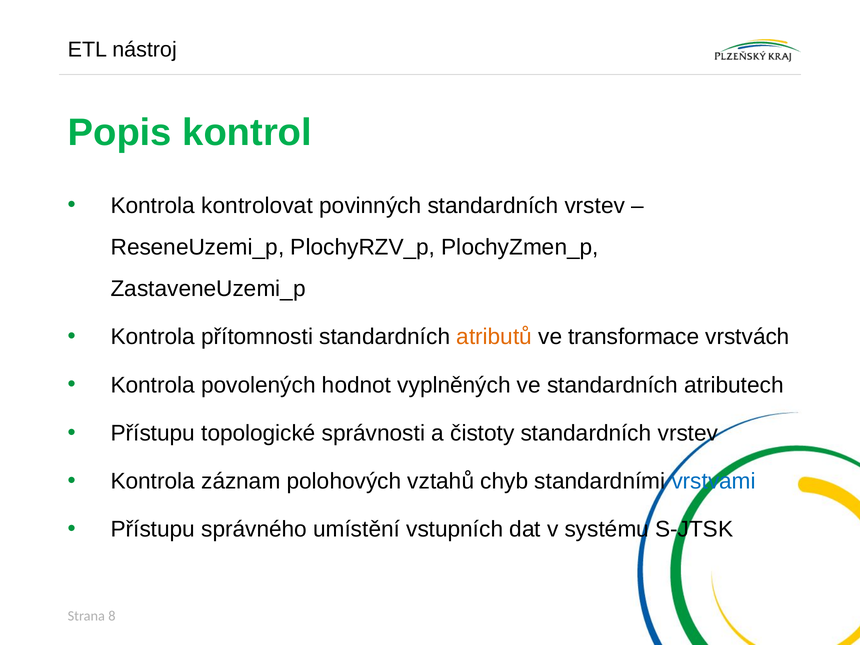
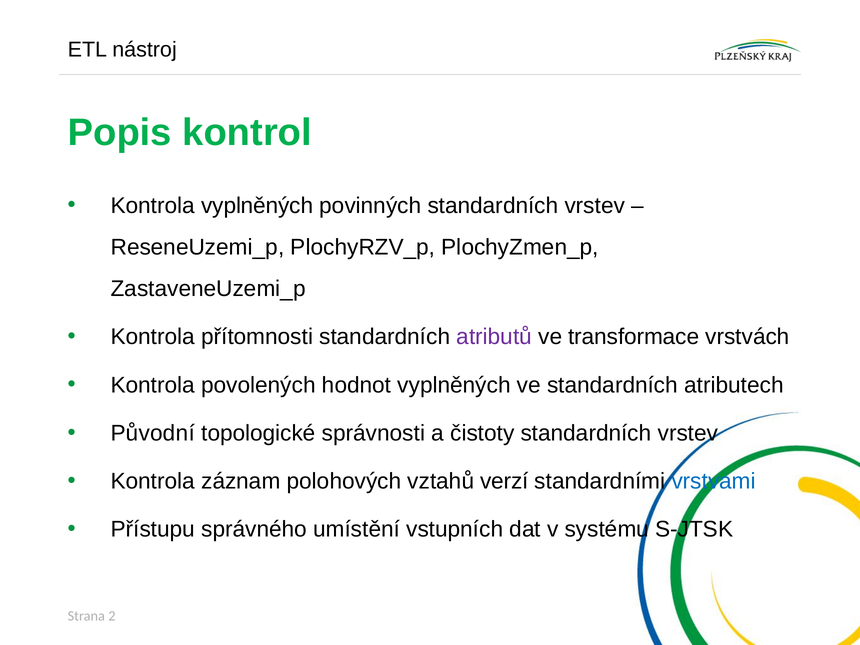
Kontrola kontrolovat: kontrolovat -> vyplněných (257, 206)
atributů colour: orange -> purple (494, 337)
Přístupu: Přístupu -> Původní (153, 433)
chyb: chyb -> verzí (504, 481)
8: 8 -> 2 (112, 616)
